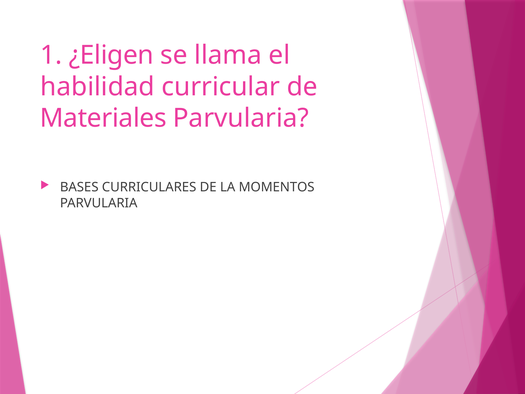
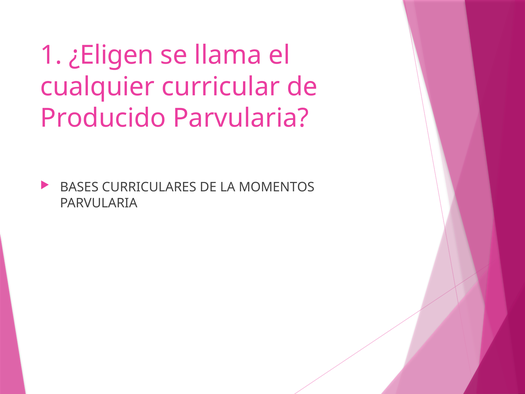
habilidad: habilidad -> cualquier (98, 87)
Materiales: Materiales -> Producido (103, 118)
